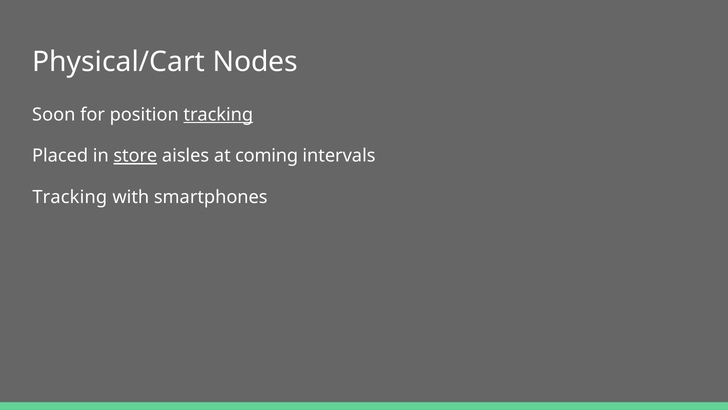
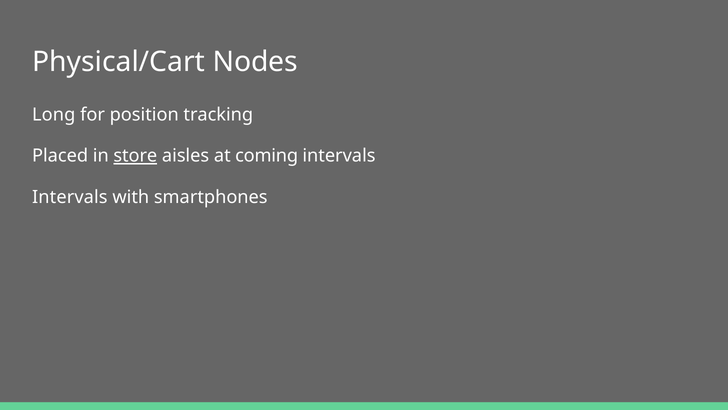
Soon: Soon -> Long (54, 114)
tracking underline: present -> none (218, 114)
Tracking: Tracking -> Intervals (70, 197)
